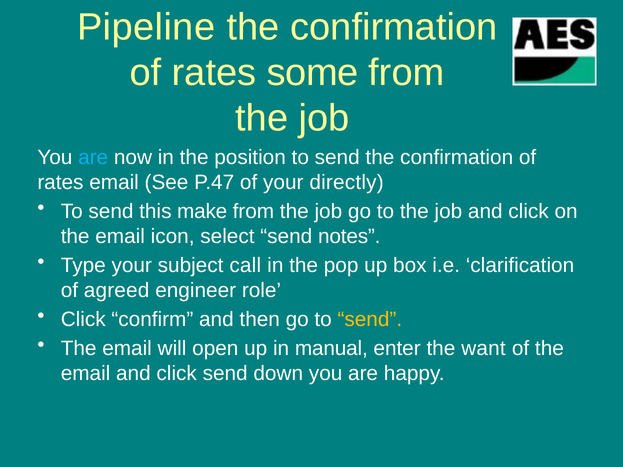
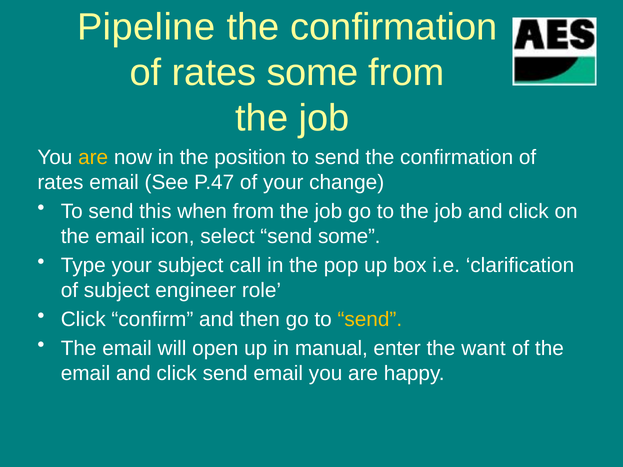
are colour: light blue -> yellow (93, 157)
directly: directly -> change (347, 182)
make: make -> when (202, 211)
send notes: notes -> some (349, 236)
of agreed: agreed -> subject (117, 290)
send down: down -> email (278, 373)
